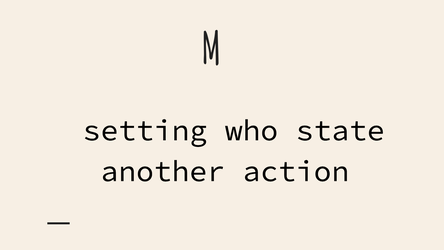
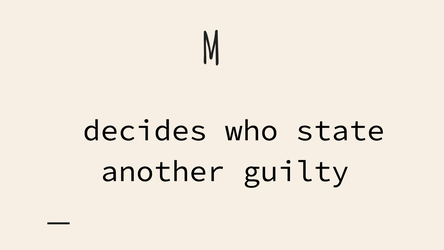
setting: setting -> decides (145, 130)
action: action -> guilty (296, 171)
